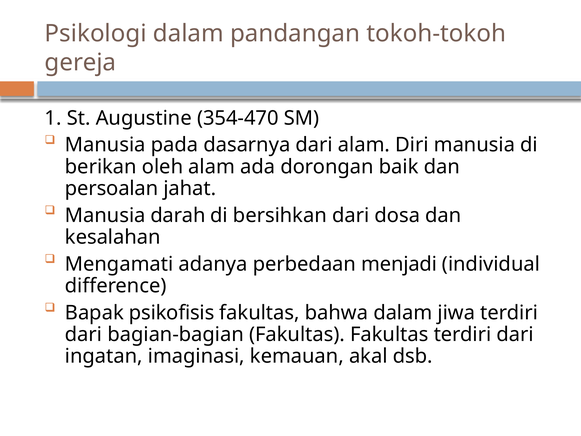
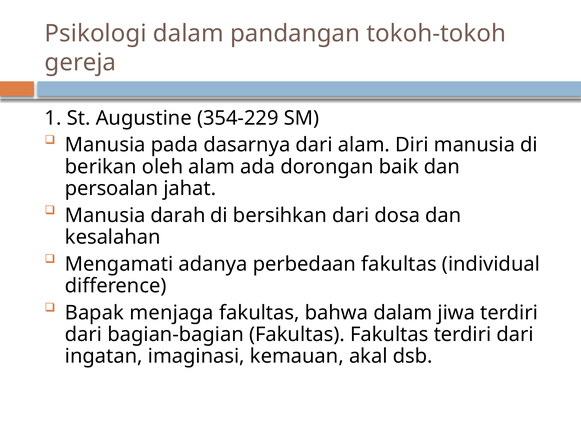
354-470: 354-470 -> 354-229 (238, 118)
perbedaan menjadi: menjadi -> fakultas (399, 264)
psikofisis: psikofisis -> menjaga (171, 313)
